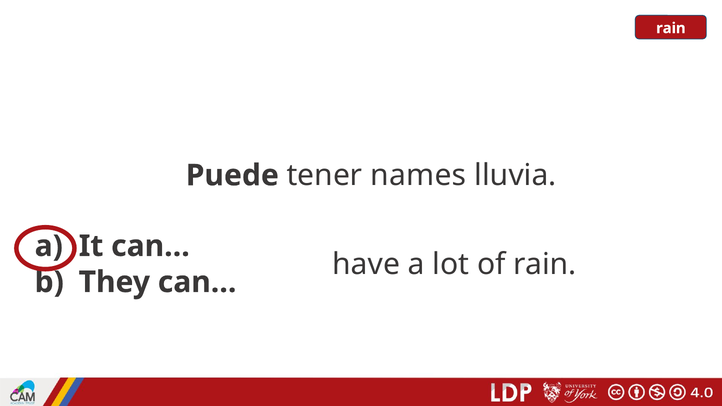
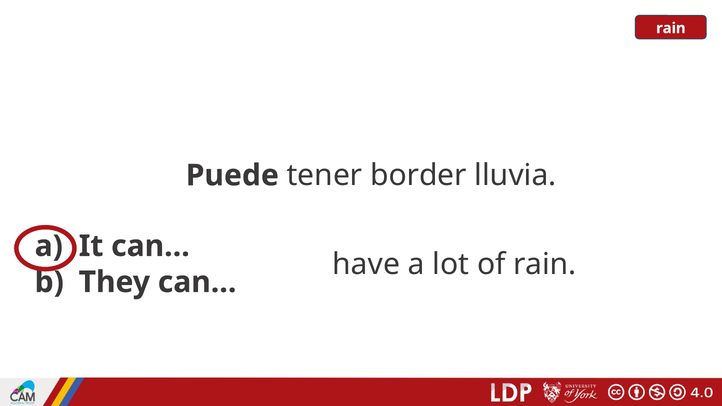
names: names -> border (418, 175)
